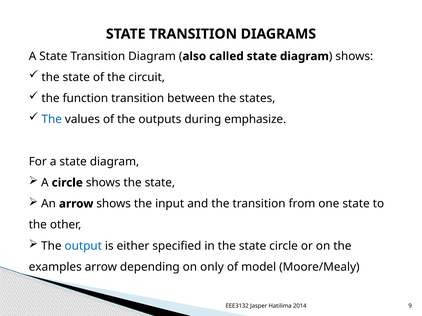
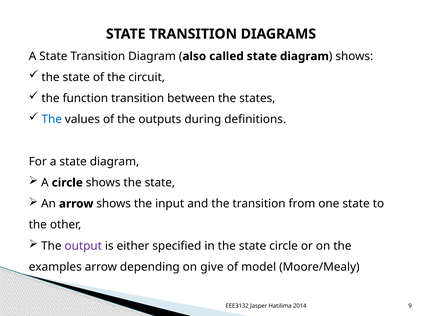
emphasize: emphasize -> definitions (255, 120)
output colour: blue -> purple (83, 246)
only: only -> give (212, 267)
